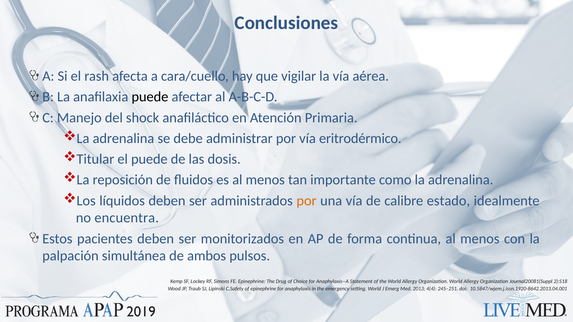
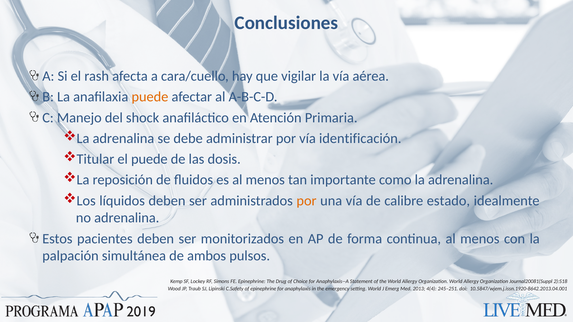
puede colour: black -> orange (150, 97)
eritrodérmico: eritrodérmico -> identificación (360, 139)
no encuentra: encuentra -> adrenalina (127, 218)
